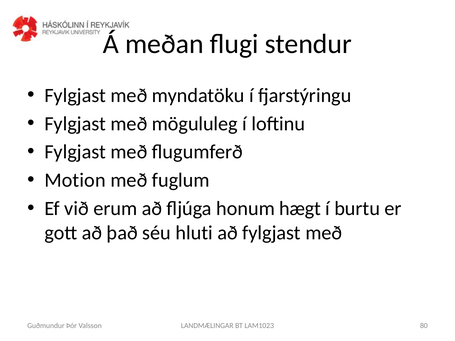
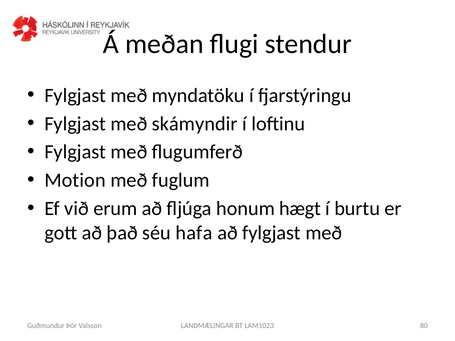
mögululeg: mögululeg -> skámyndir (195, 124)
hluti: hluti -> hafa (194, 233)
